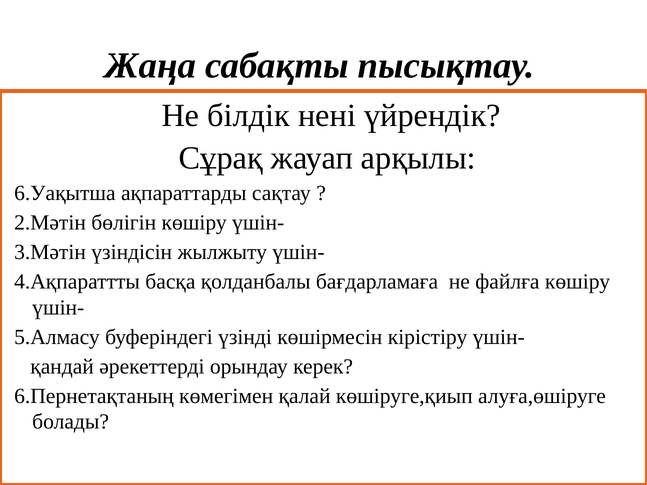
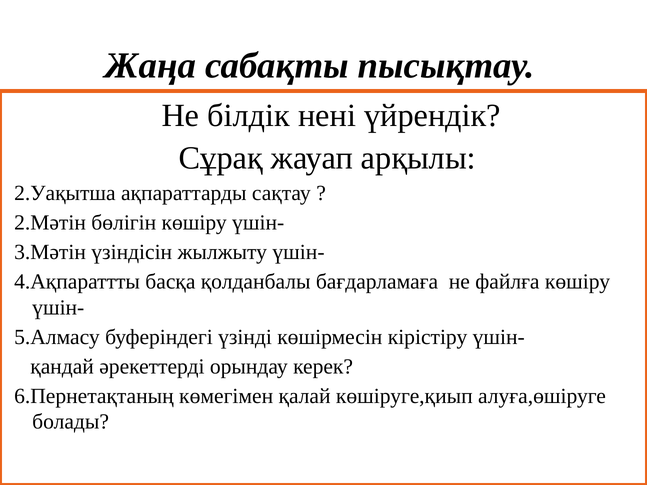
6.Уақытша: 6.Уақытша -> 2.Уақытша (65, 193)
